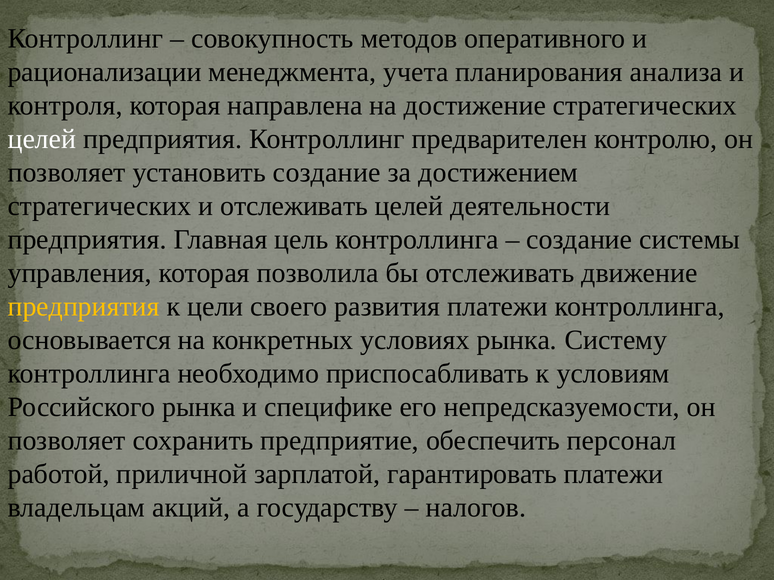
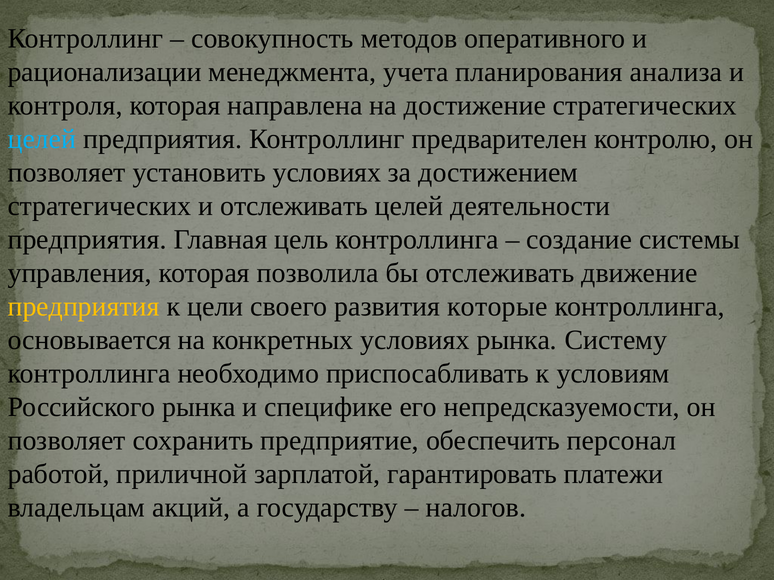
целей colour: white -> light blue (42, 139)
установить создание: создание -> условиях (327, 173)
развития платежи: платежи -> которые (497, 307)
